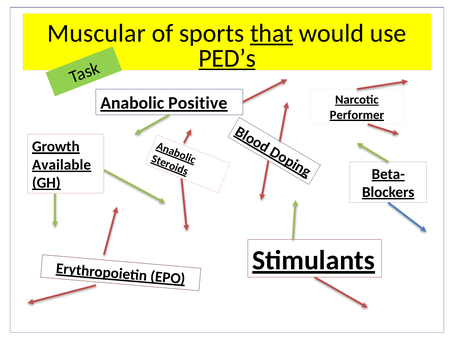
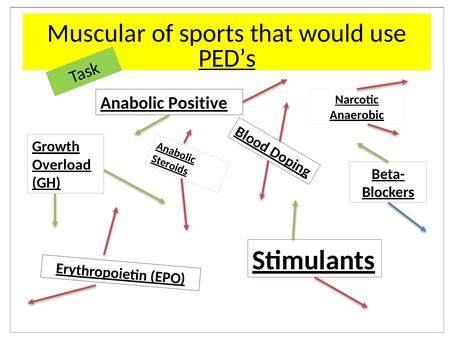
that underline: present -> none (272, 33)
Performer: Performer -> Anaerobic (357, 115)
Available: Available -> Overload (62, 165)
